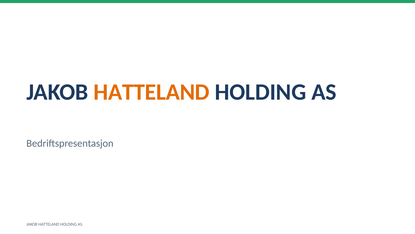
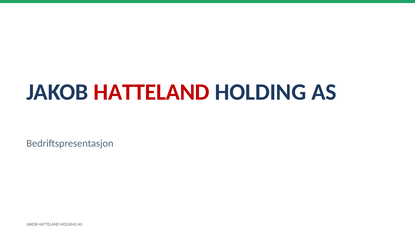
HATTELAND colour: orange -> red (152, 92)
